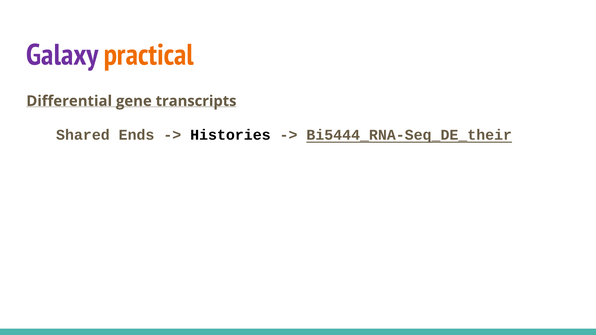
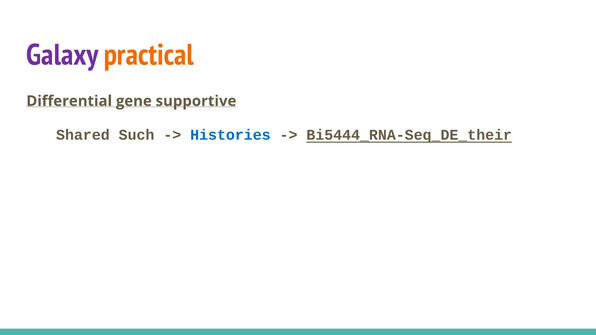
transcripts: transcripts -> supportive (196, 101)
Ends: Ends -> Such (137, 135)
Histories colour: black -> blue (230, 135)
